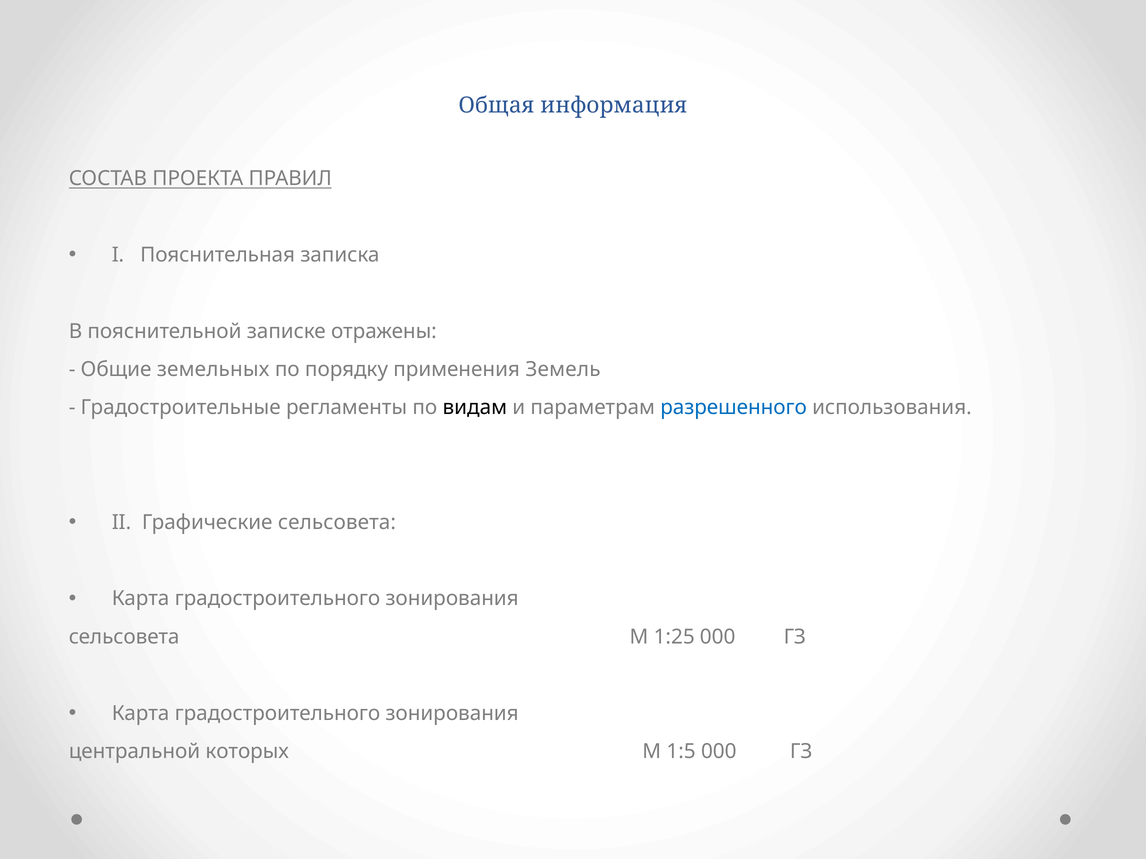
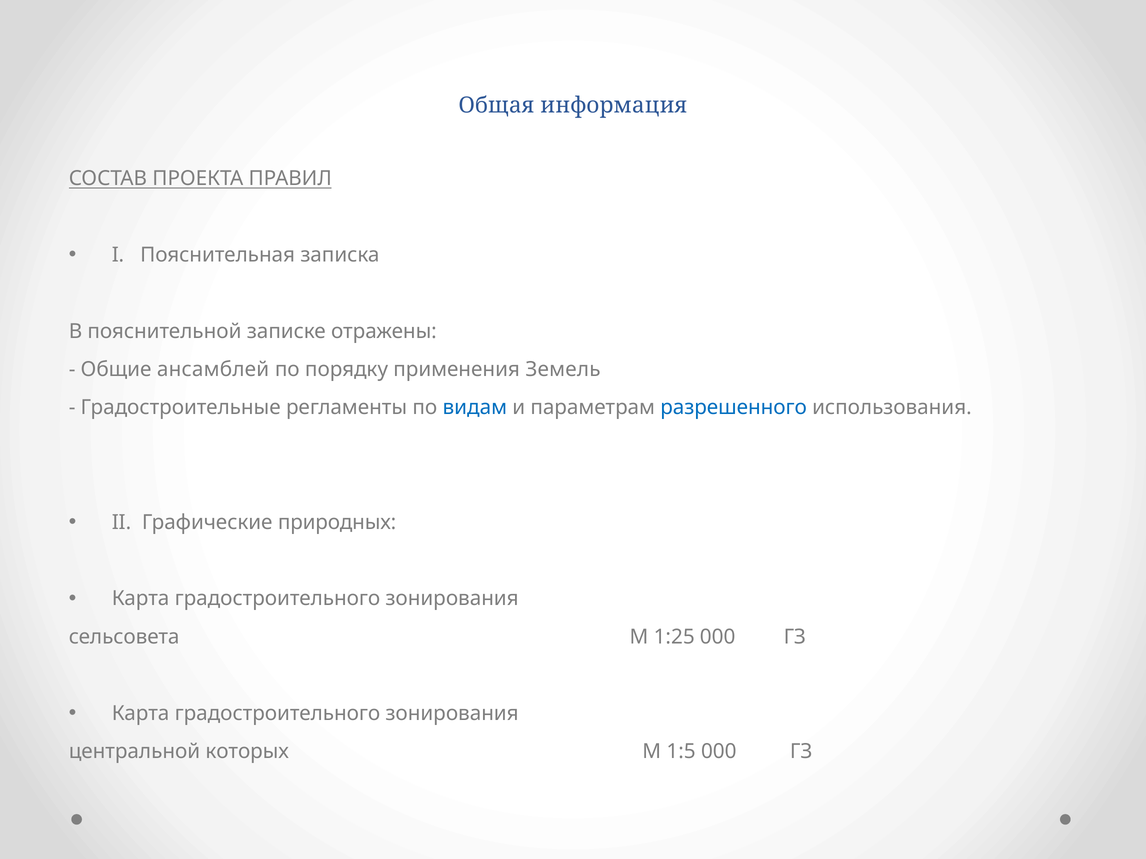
земельных: земельных -> ансамблей (213, 370)
видам colour: black -> blue (475, 408)
Графические сельсовета: сельсовета -> природных (337, 523)
